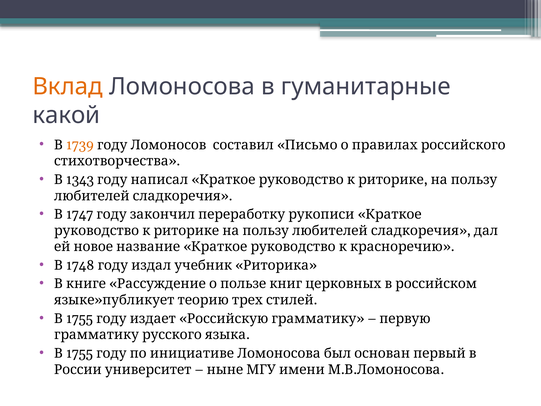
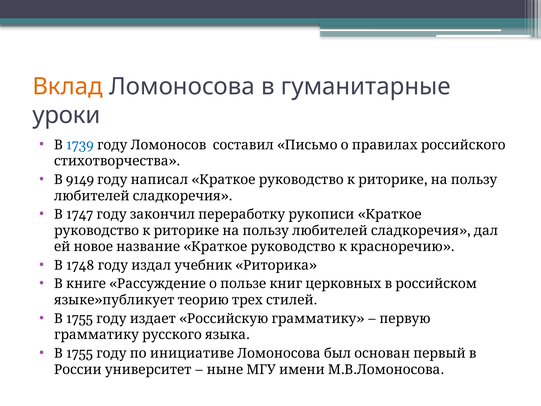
какой: какой -> уроки (66, 115)
1739 colour: orange -> blue (80, 145)
1343: 1343 -> 9149 (80, 180)
